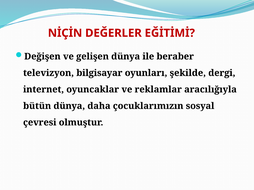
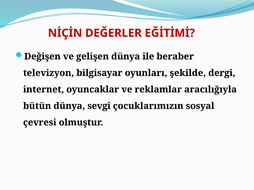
daha: daha -> sevgi (99, 106)
